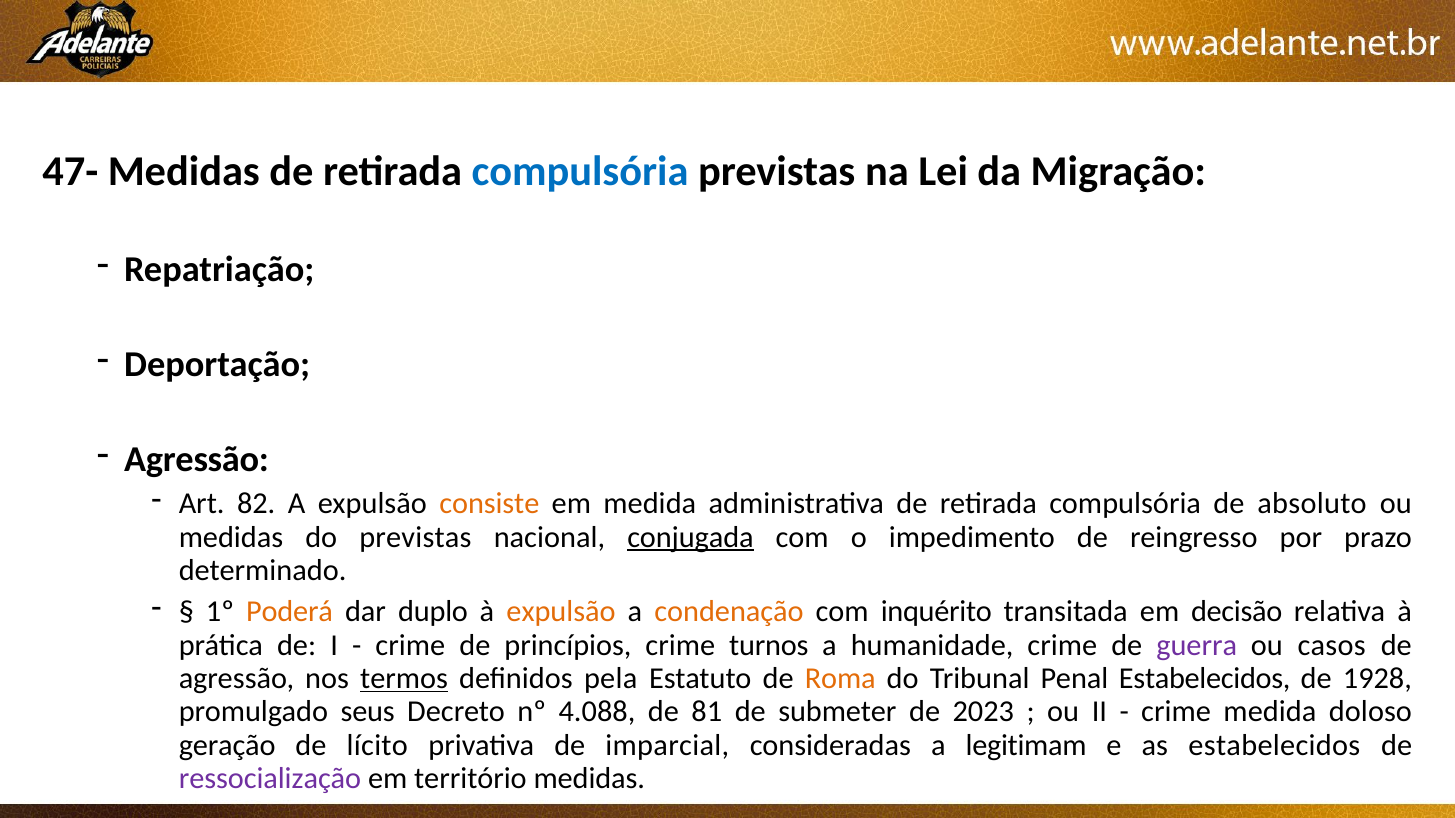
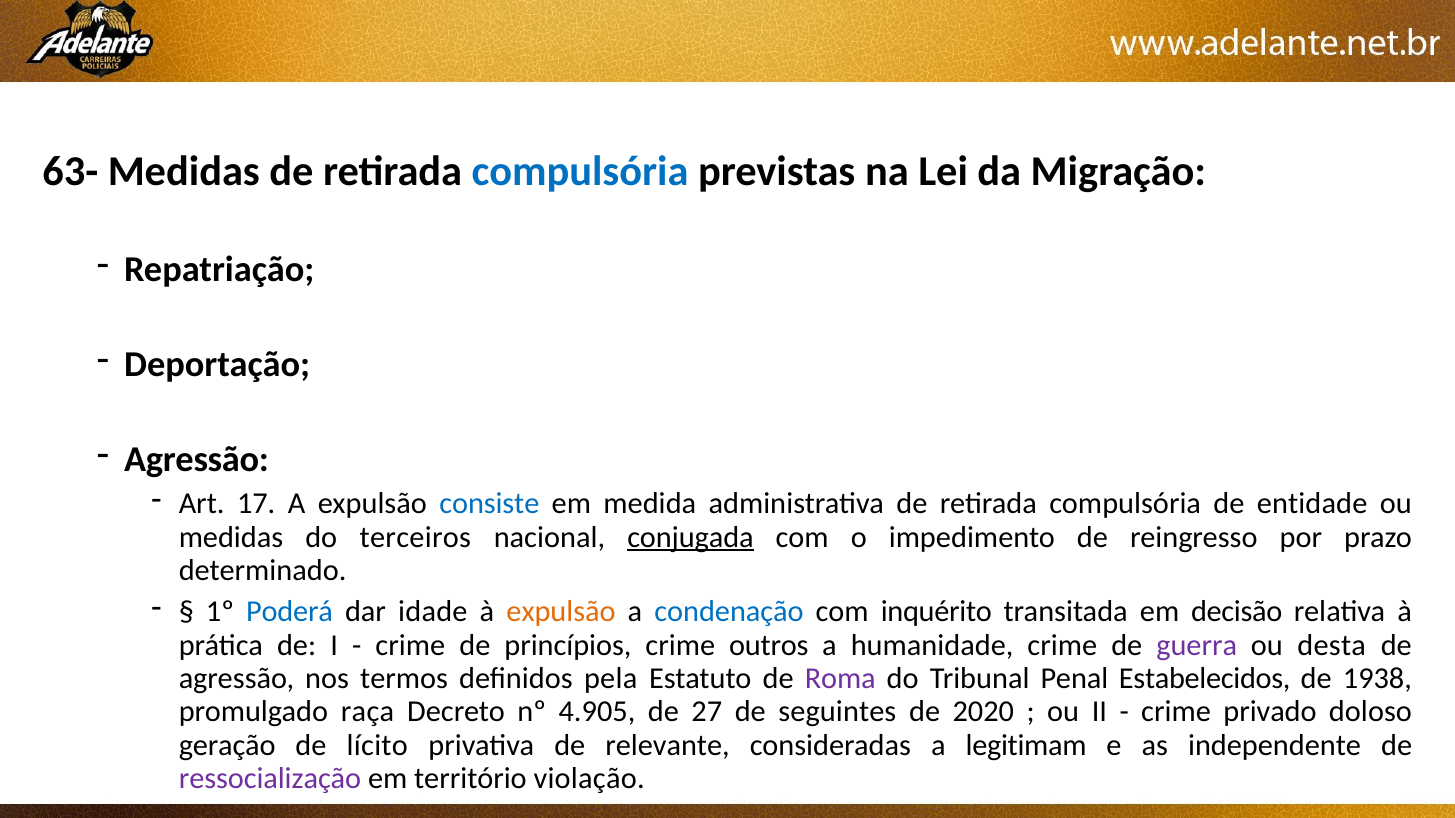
47-: 47- -> 63- (70, 172)
82: 82 -> 17 (256, 504)
consiste colour: orange -> blue (489, 504)
absoluto: absoluto -> entidade (1312, 504)
do previstas: previstas -> terceiros (415, 538)
Poderá colour: orange -> blue (290, 612)
duplo: duplo -> idade (433, 612)
condenação colour: orange -> blue (729, 612)
turnos: turnos -> outros (769, 645)
casos: casos -> desta (1332, 645)
termos underline: present -> none (404, 679)
Roma colour: orange -> purple (840, 679)
1928: 1928 -> 1938 (1377, 679)
seus: seus -> raça (367, 712)
4.088: 4.088 -> 4.905 (597, 712)
81: 81 -> 27 (707, 712)
submeter: submeter -> seguintes (837, 712)
2023: 2023 -> 2020 (983, 712)
crime medida: medida -> privado (1270, 712)
imparcial: imparcial -> relevante (667, 746)
as estabelecidos: estabelecidos -> independente (1275, 746)
território medidas: medidas -> violação (589, 779)
